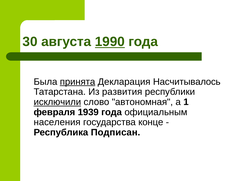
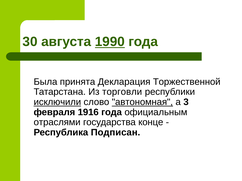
принята underline: present -> none (78, 82)
Насчитывалось: Насчитывалось -> Торжественной (187, 82)
развития: развития -> торговли (122, 92)
автономная underline: none -> present (142, 102)
1: 1 -> 3 (186, 102)
1939: 1939 -> 1916 (88, 112)
населения: населения -> отраслями (57, 123)
